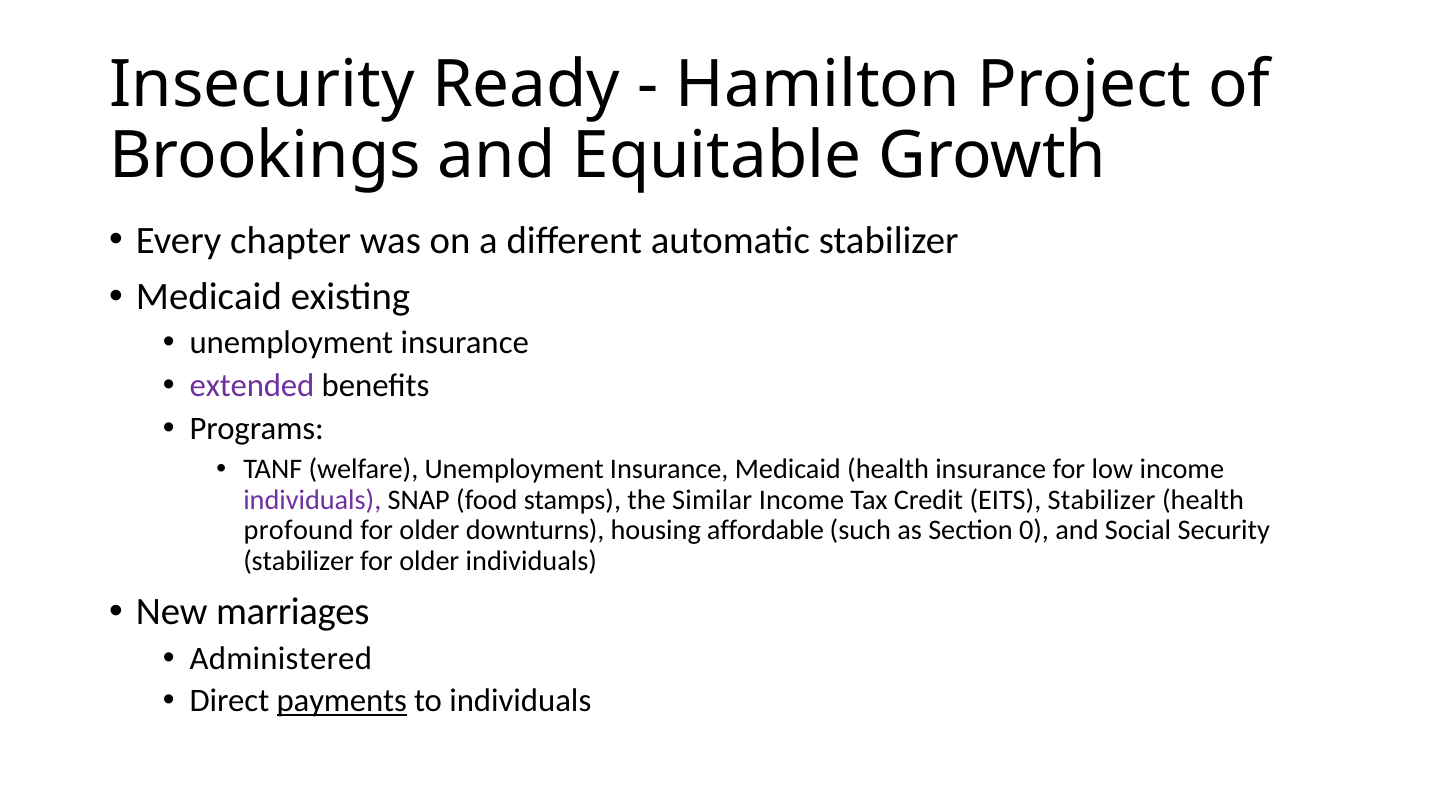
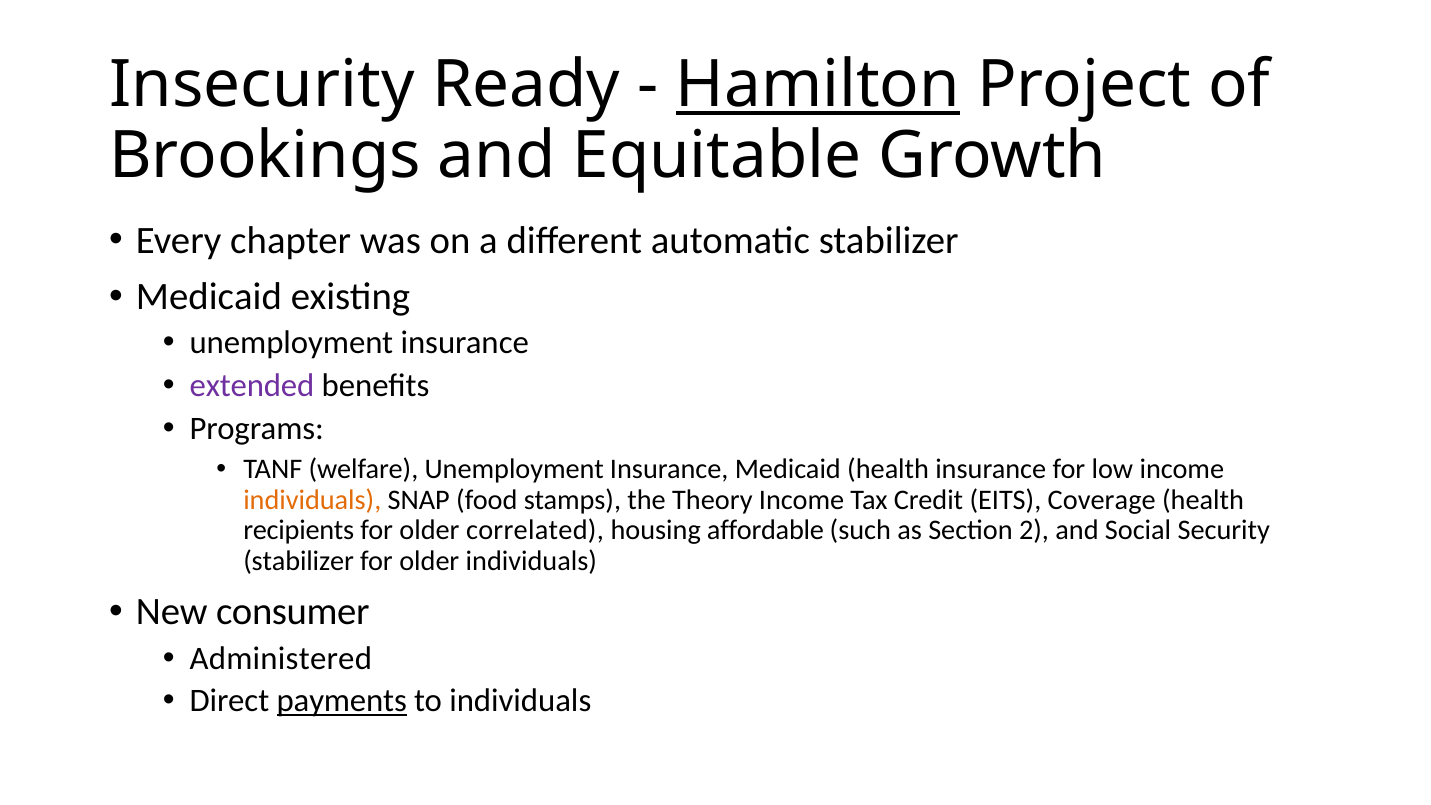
Hamilton underline: none -> present (818, 85)
individuals colour: purple -> orange (312, 500)
Similar: Similar -> Theory (712, 500)
EITS Stabilizer: Stabilizer -> Coverage (1102, 500)
profound: profound -> recipients (299, 530)
downturns: downturns -> correlated (535, 530)
0: 0 -> 2 (1034, 530)
marriages: marriages -> consumer (293, 612)
